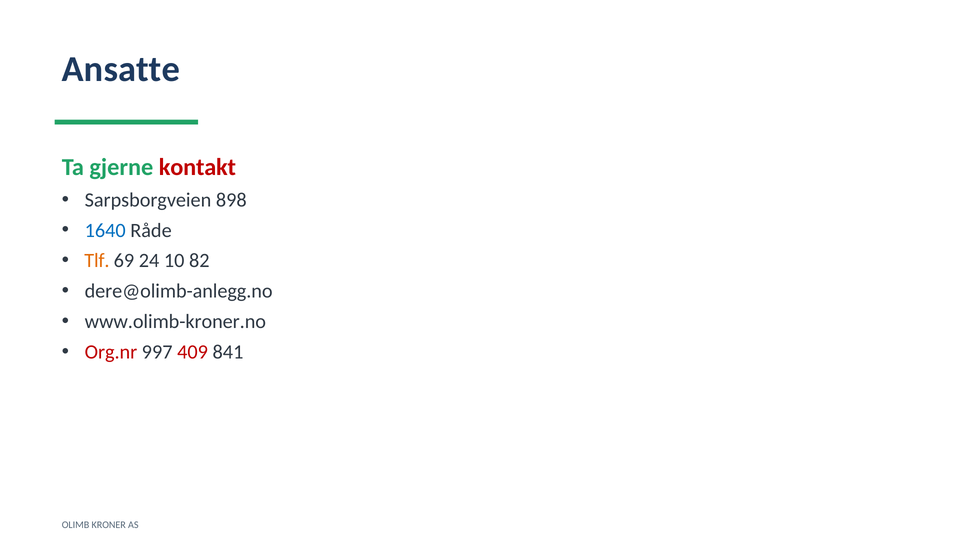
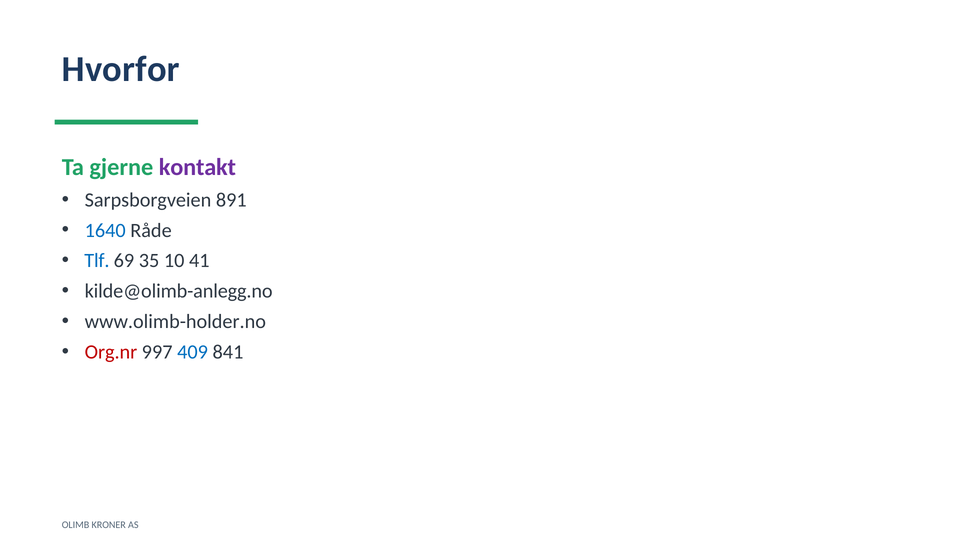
Ansatte: Ansatte -> Hvorfor (121, 69)
kontakt colour: red -> purple (197, 167)
898: 898 -> 891 (231, 200)
Tlf colour: orange -> blue (97, 261)
24: 24 -> 35 (149, 261)
82: 82 -> 41 (199, 261)
dere@olimb-anlegg.no: dere@olimb-anlegg.no -> kilde@olimb-anlegg.no (179, 291)
www.olimb-kroner.no: www.olimb-kroner.no -> www.olimb-holder.no (175, 321)
409 colour: red -> blue (193, 352)
